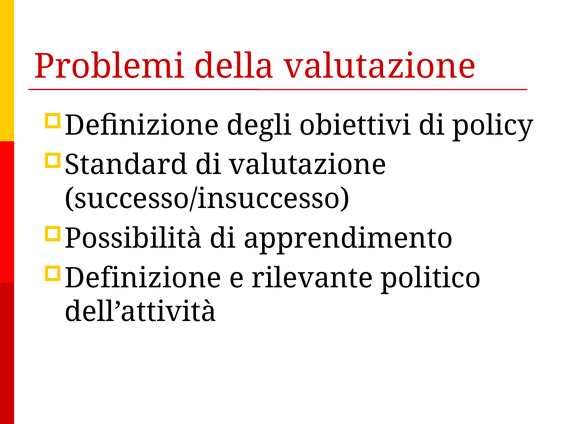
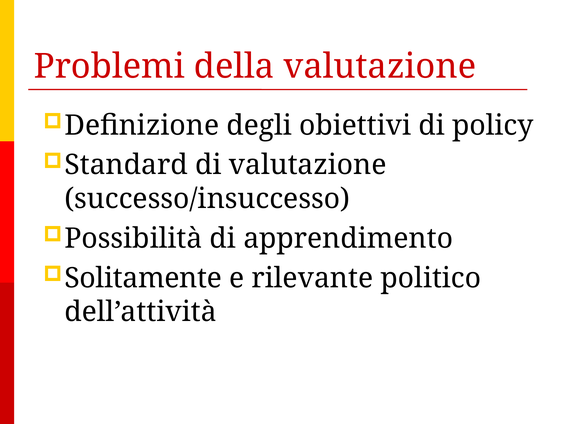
Definizione: Definizione -> Solitamente (143, 278)
